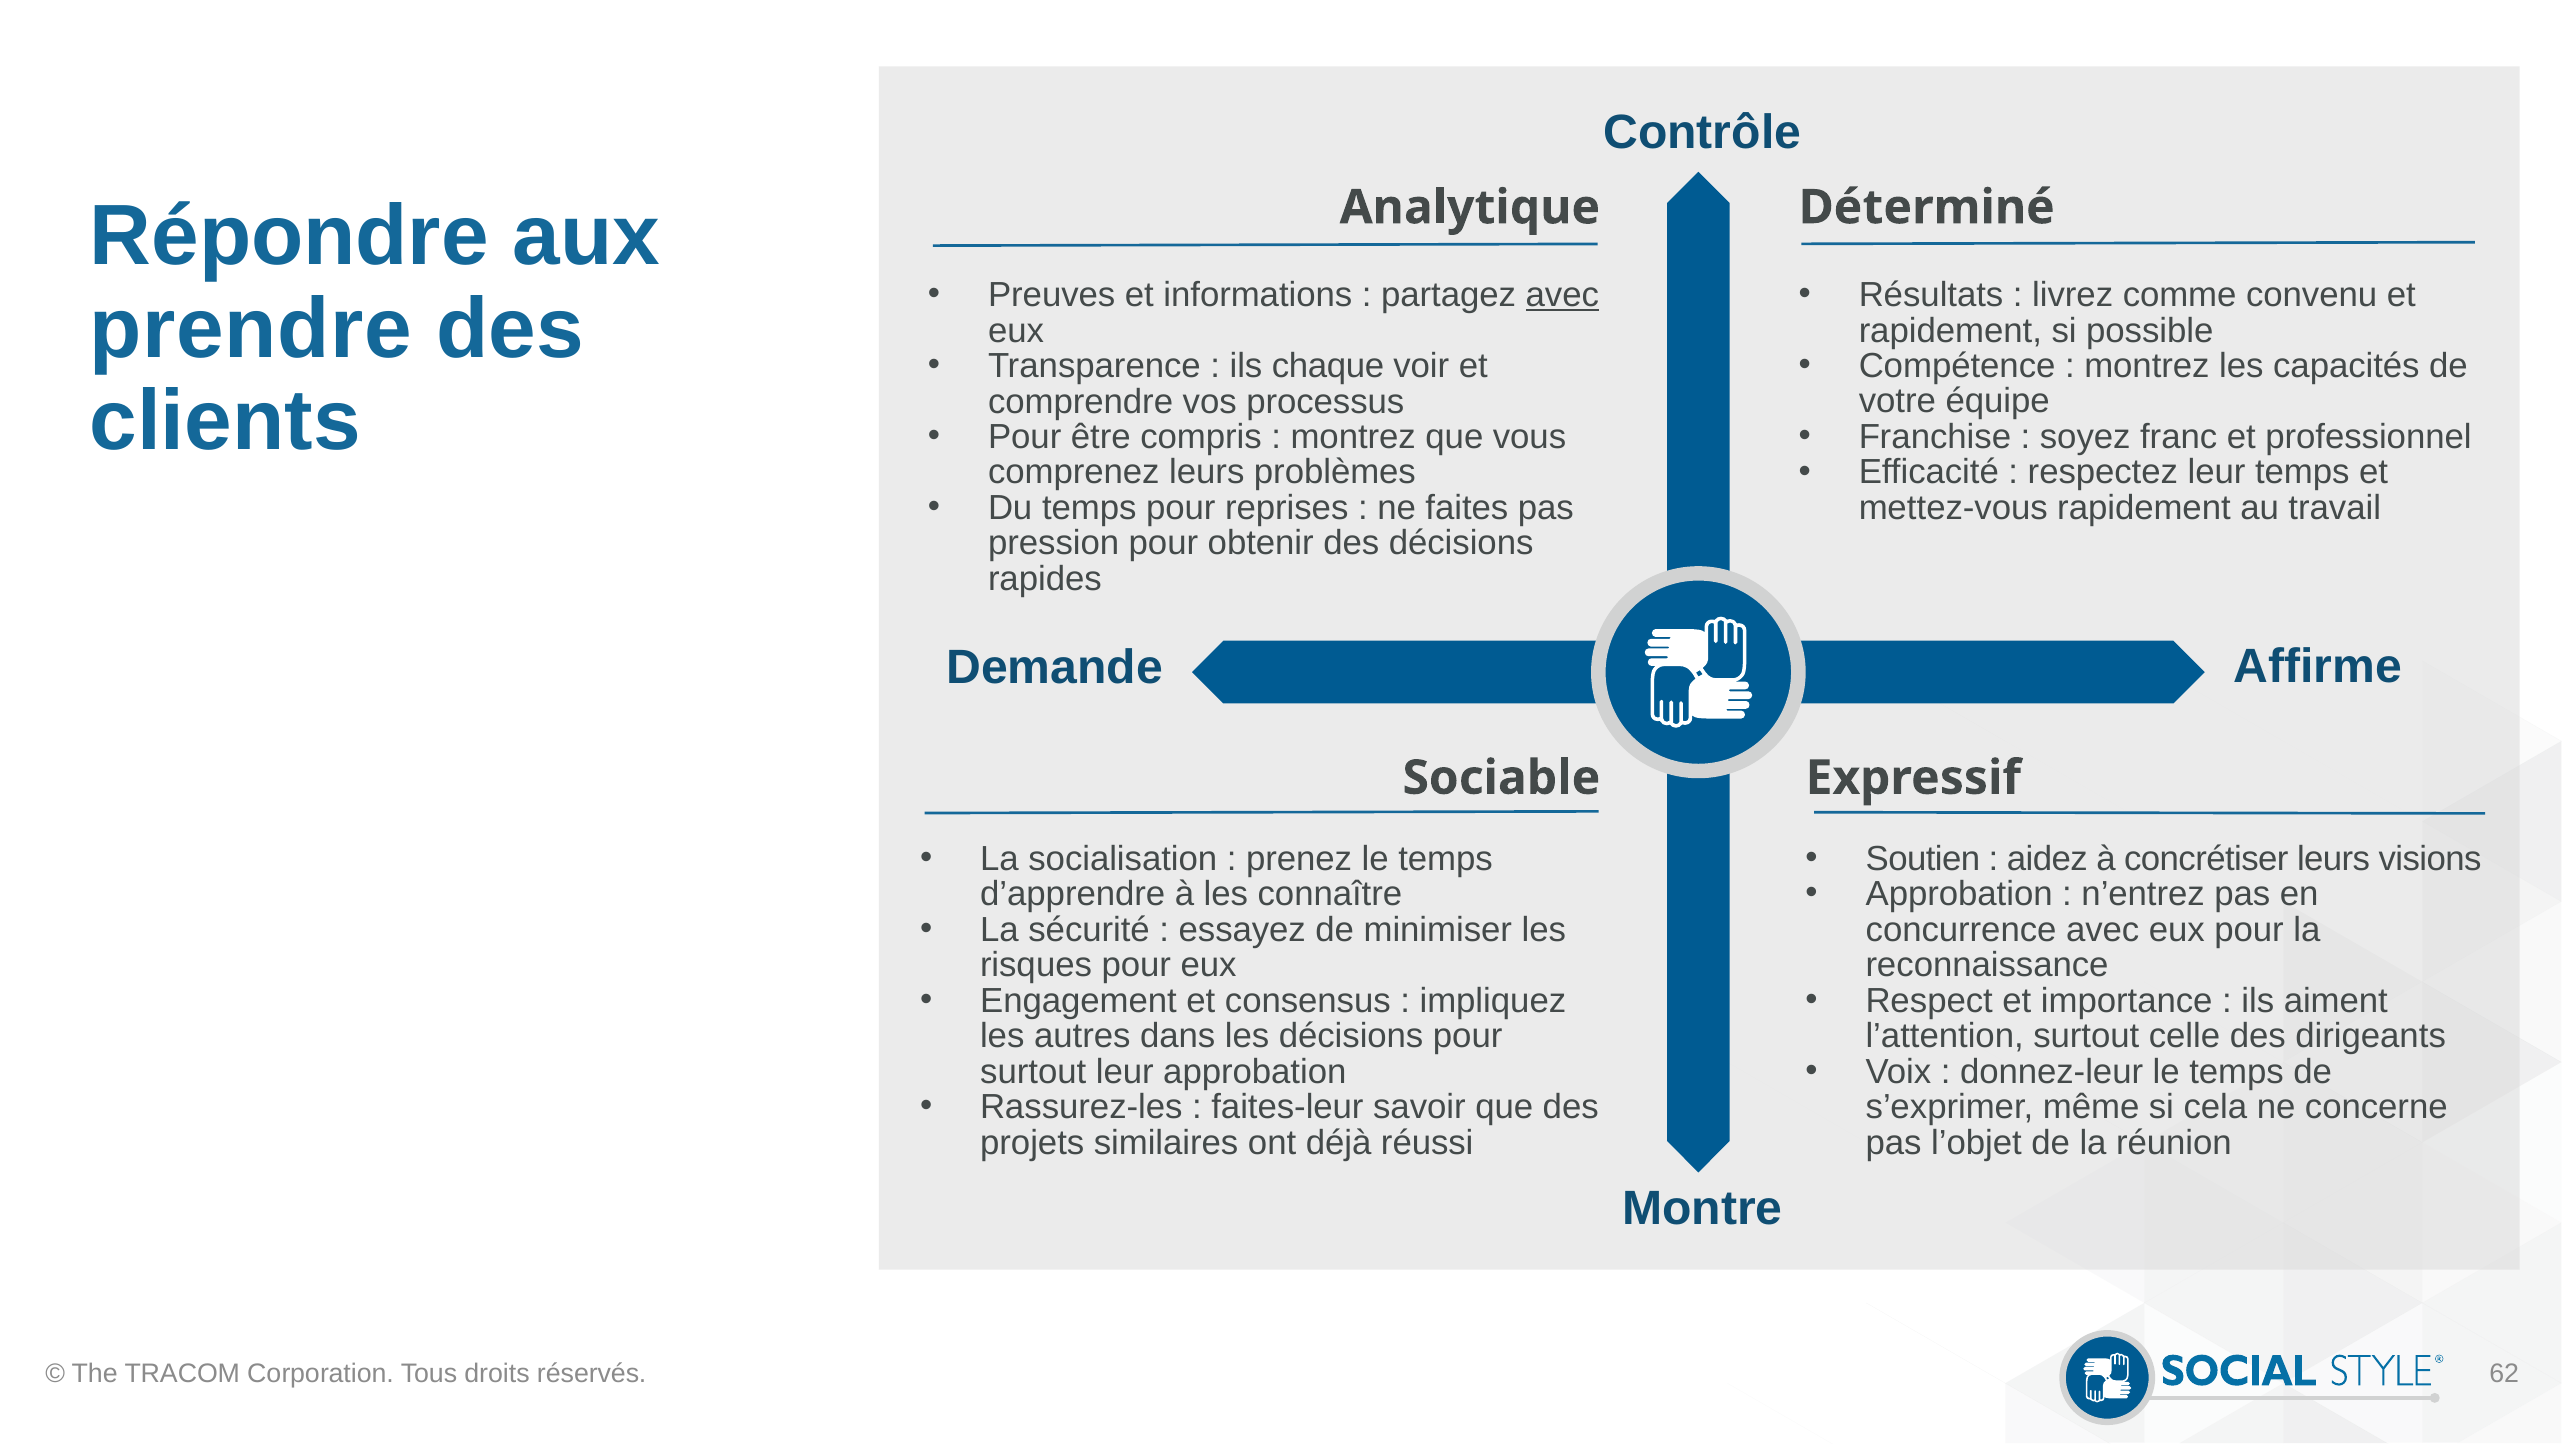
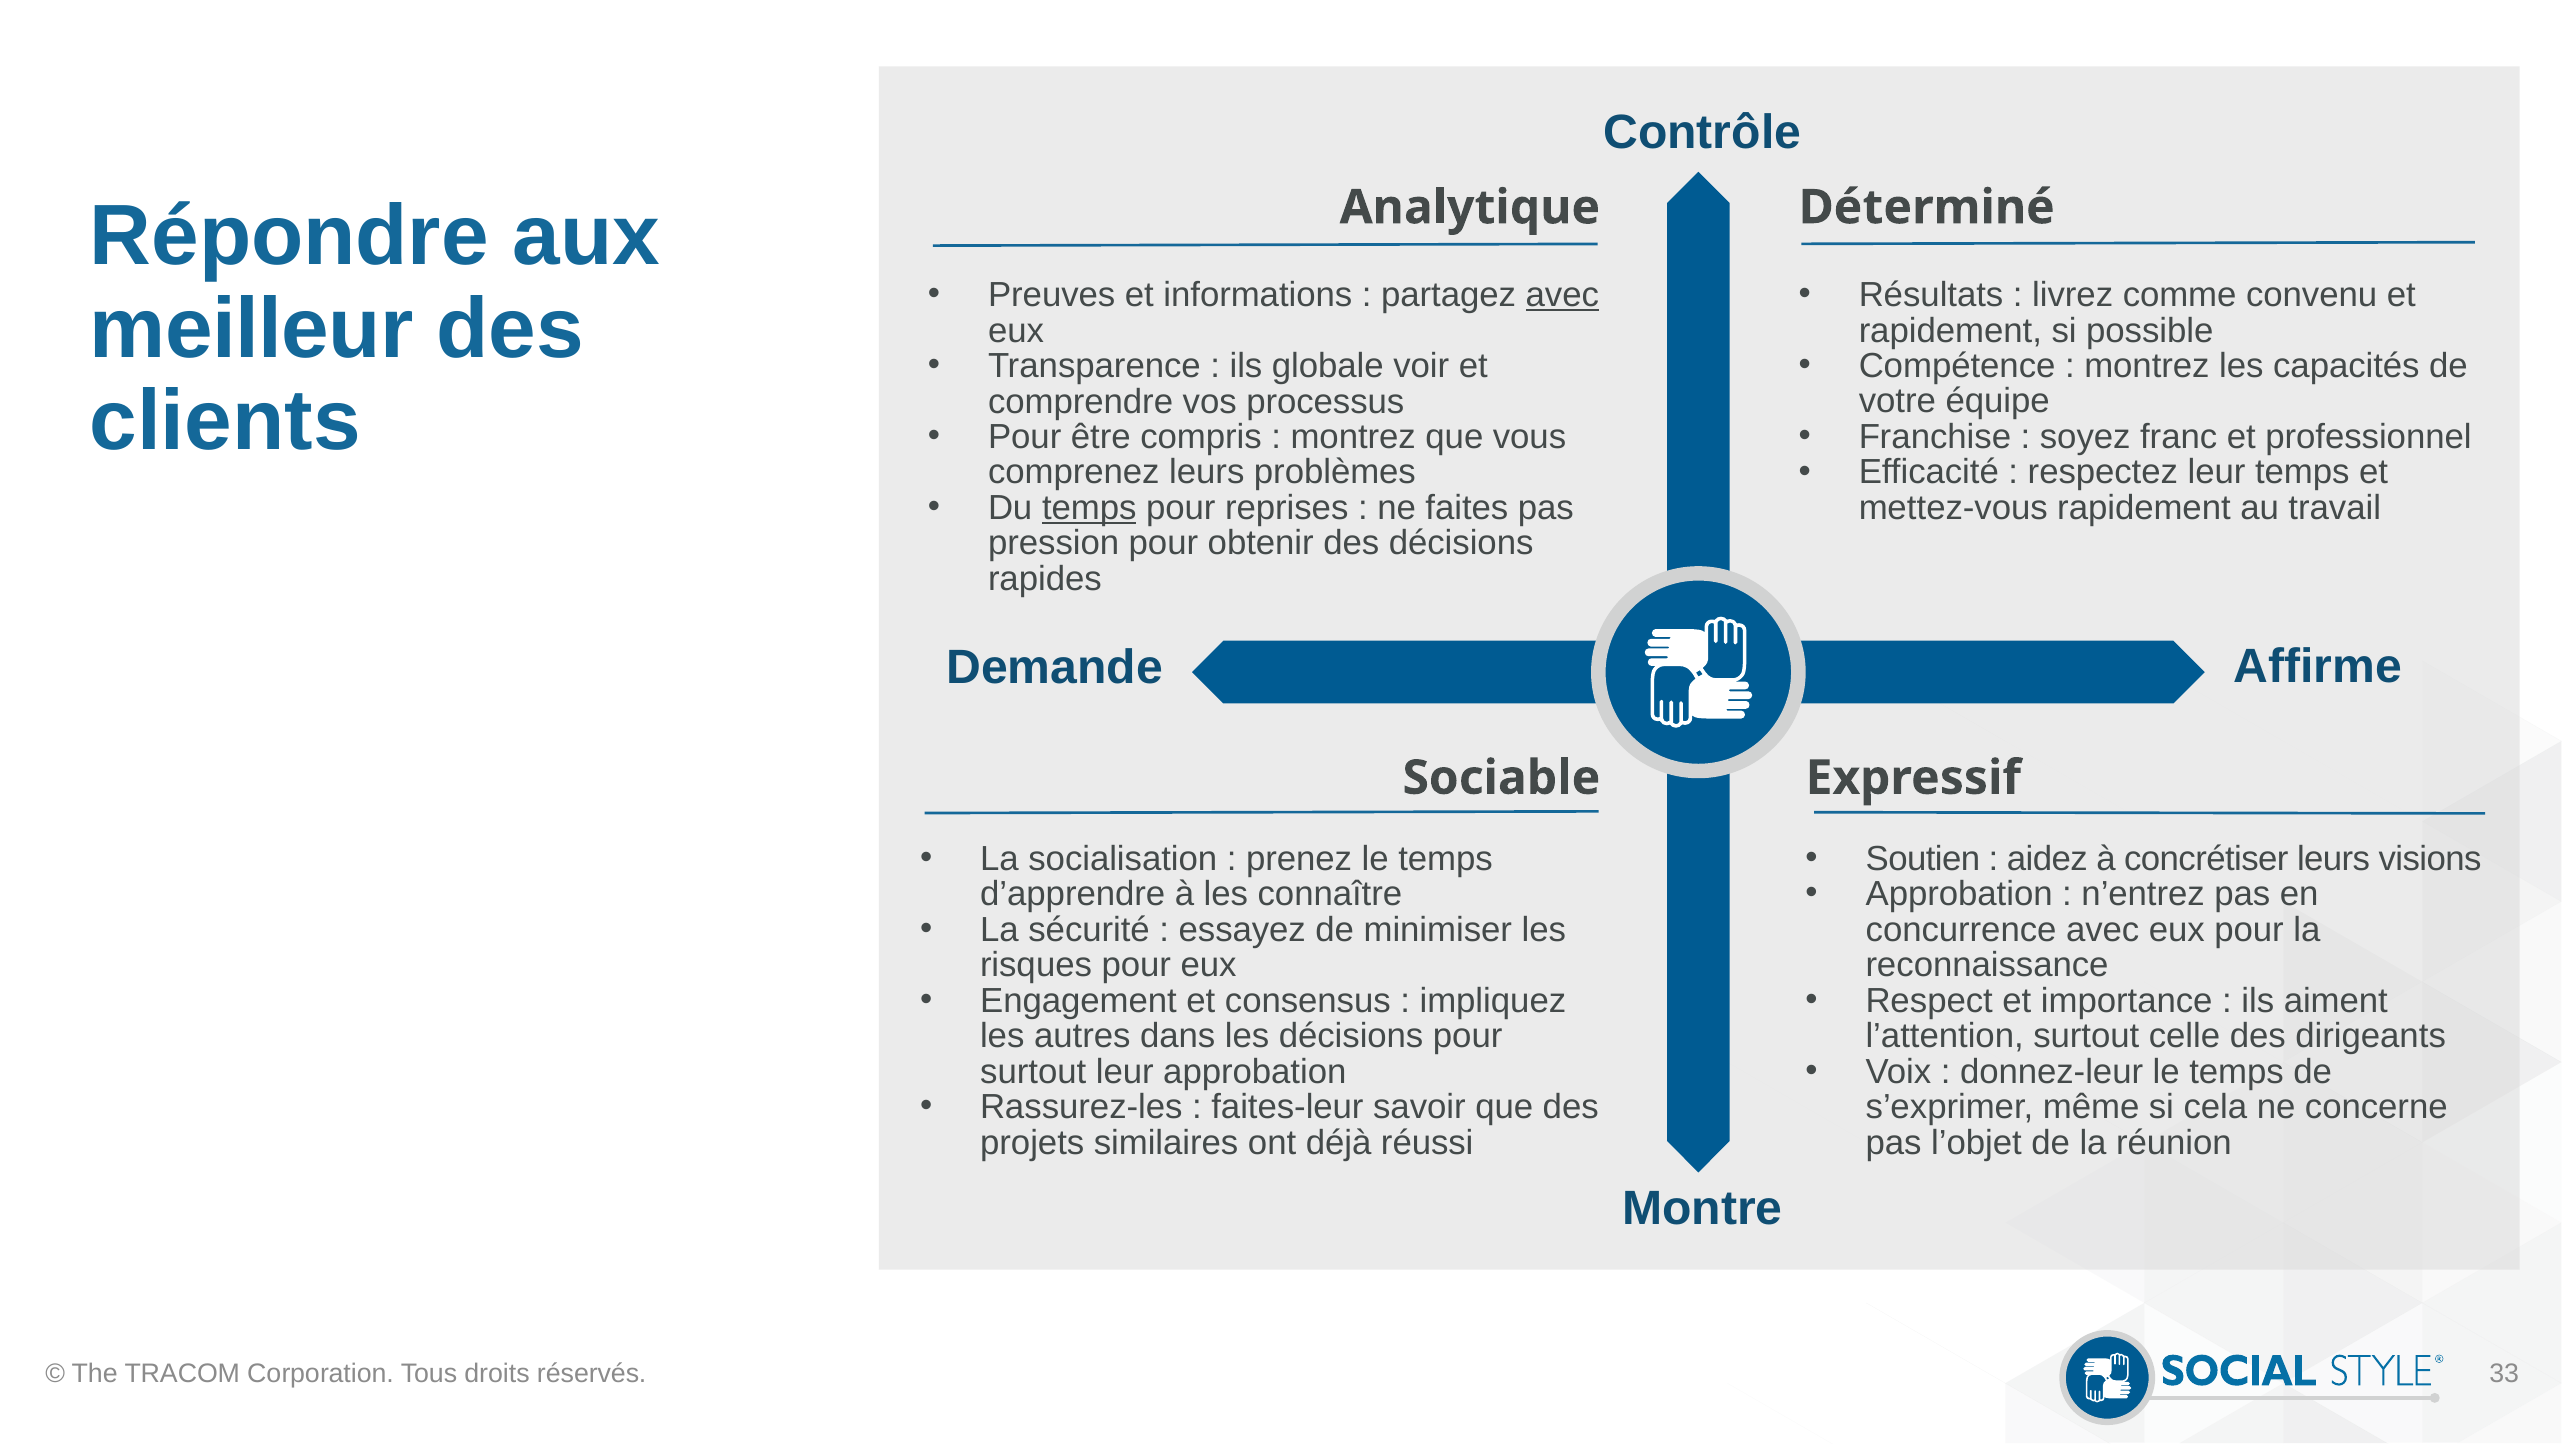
prendre: prendre -> meilleur (251, 329)
chaque: chaque -> globale (1328, 366)
temps underline: none -> present (1089, 508)
62: 62 -> 33 (2504, 1374)
